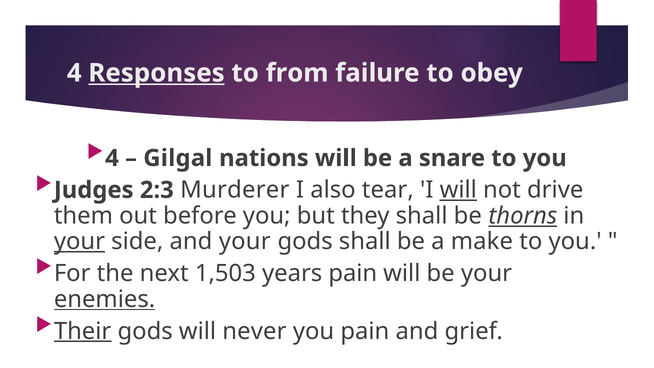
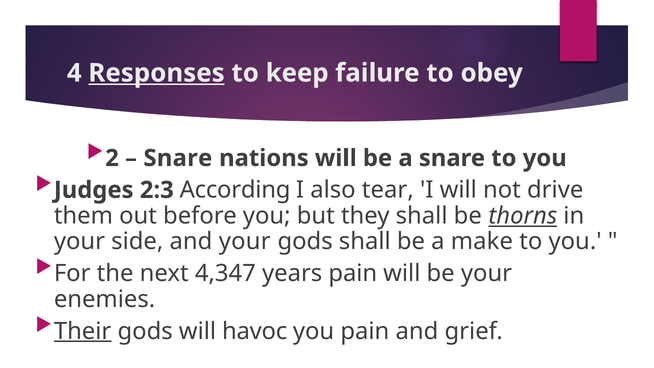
from: from -> keep (297, 73)
4: 4 -> 2 (112, 158)
Gilgal: Gilgal -> Snare (178, 158)
Murderer: Murderer -> According (235, 190)
will underline: present -> none (458, 190)
your underline: present -> none (79, 241)
1,503: 1,503 -> 4,347 (225, 273)
enemies underline: present -> none (105, 299)
never: never -> havoc (255, 331)
